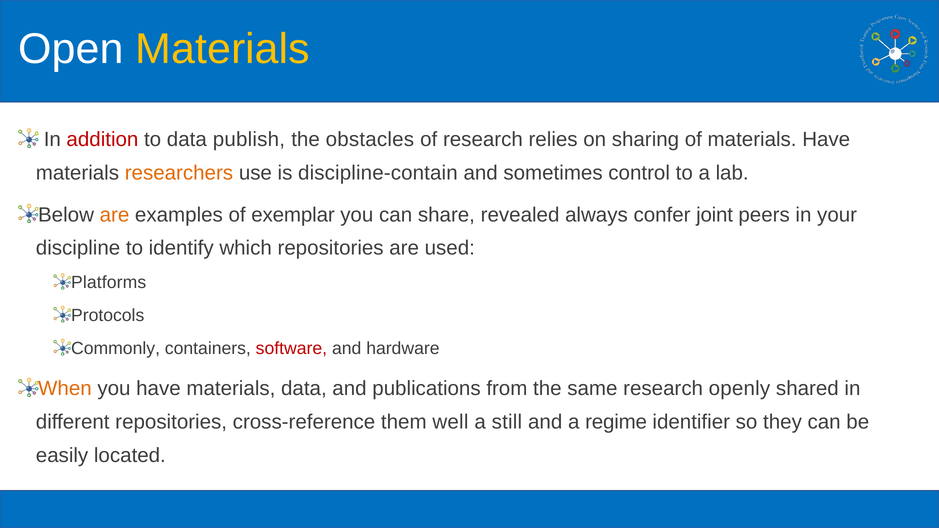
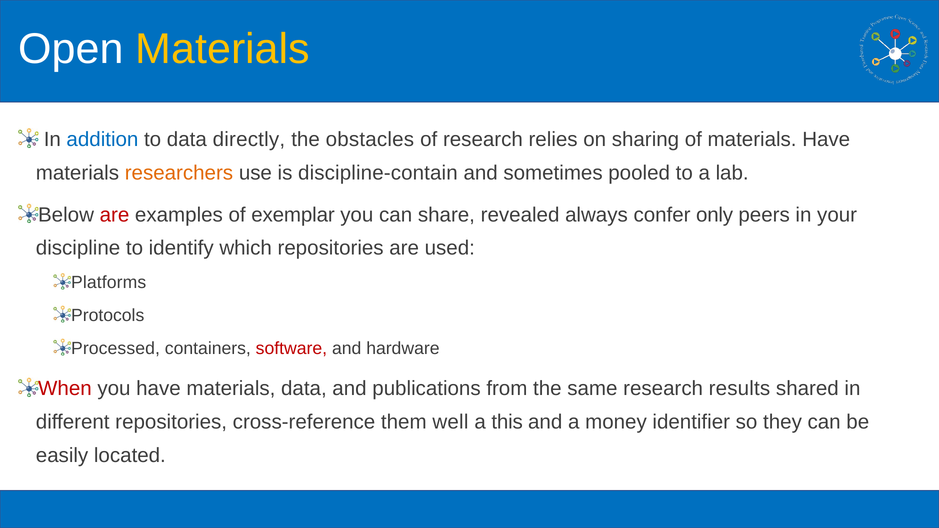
addition colour: red -> blue (102, 140)
publish: publish -> directly (249, 140)
control: control -> pooled (639, 173)
are colour: orange -> red (115, 215)
joint: joint -> only (715, 215)
Commonly: Commonly -> Processed (115, 348)
When colour: orange -> red (65, 389)
openly: openly -> results (739, 389)
still: still -> this (507, 422)
regime: regime -> money (616, 422)
